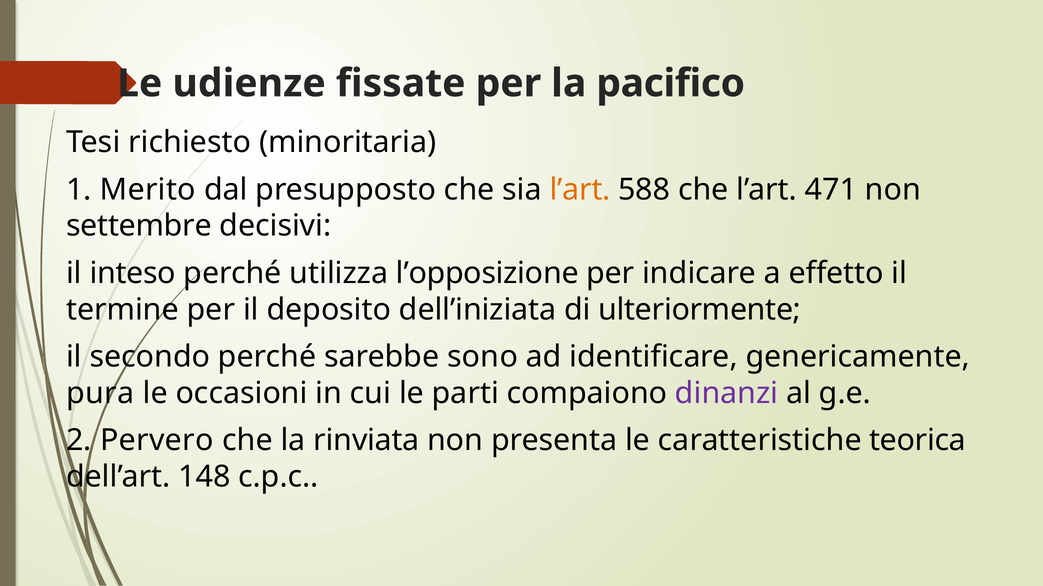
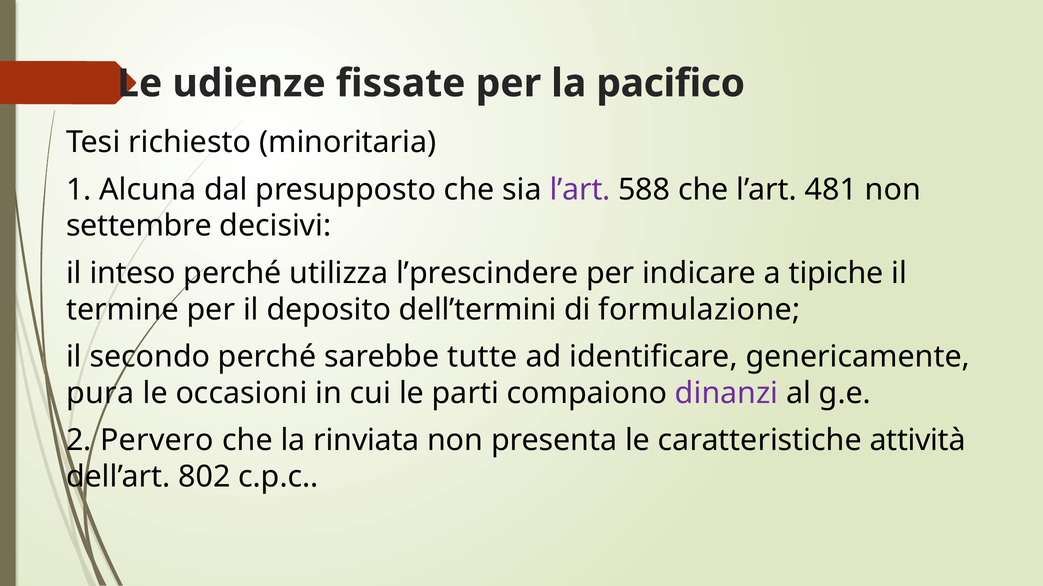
Merito: Merito -> Alcuna (148, 190)
l’art colour: orange -> purple (580, 190)
471: 471 -> 481 (831, 190)
l’opposizione: l’opposizione -> l’prescindere (487, 274)
effetto: effetto -> tipiche (836, 274)
dell’iniziata: dell’iniziata -> dell’termini (478, 310)
ulteriormente: ulteriormente -> formulazione (699, 310)
sono: sono -> tutte (482, 357)
teorica: teorica -> attività (918, 441)
148: 148 -> 802 (204, 477)
